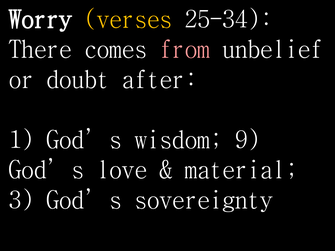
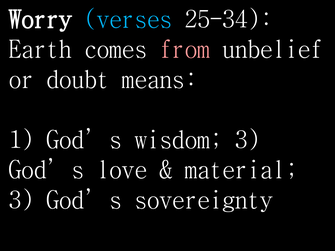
verses colour: yellow -> light blue (128, 20)
There: There -> Earth (40, 50)
after: after -> means (160, 80)
wisdom 9: 9 -> 3 (248, 140)
